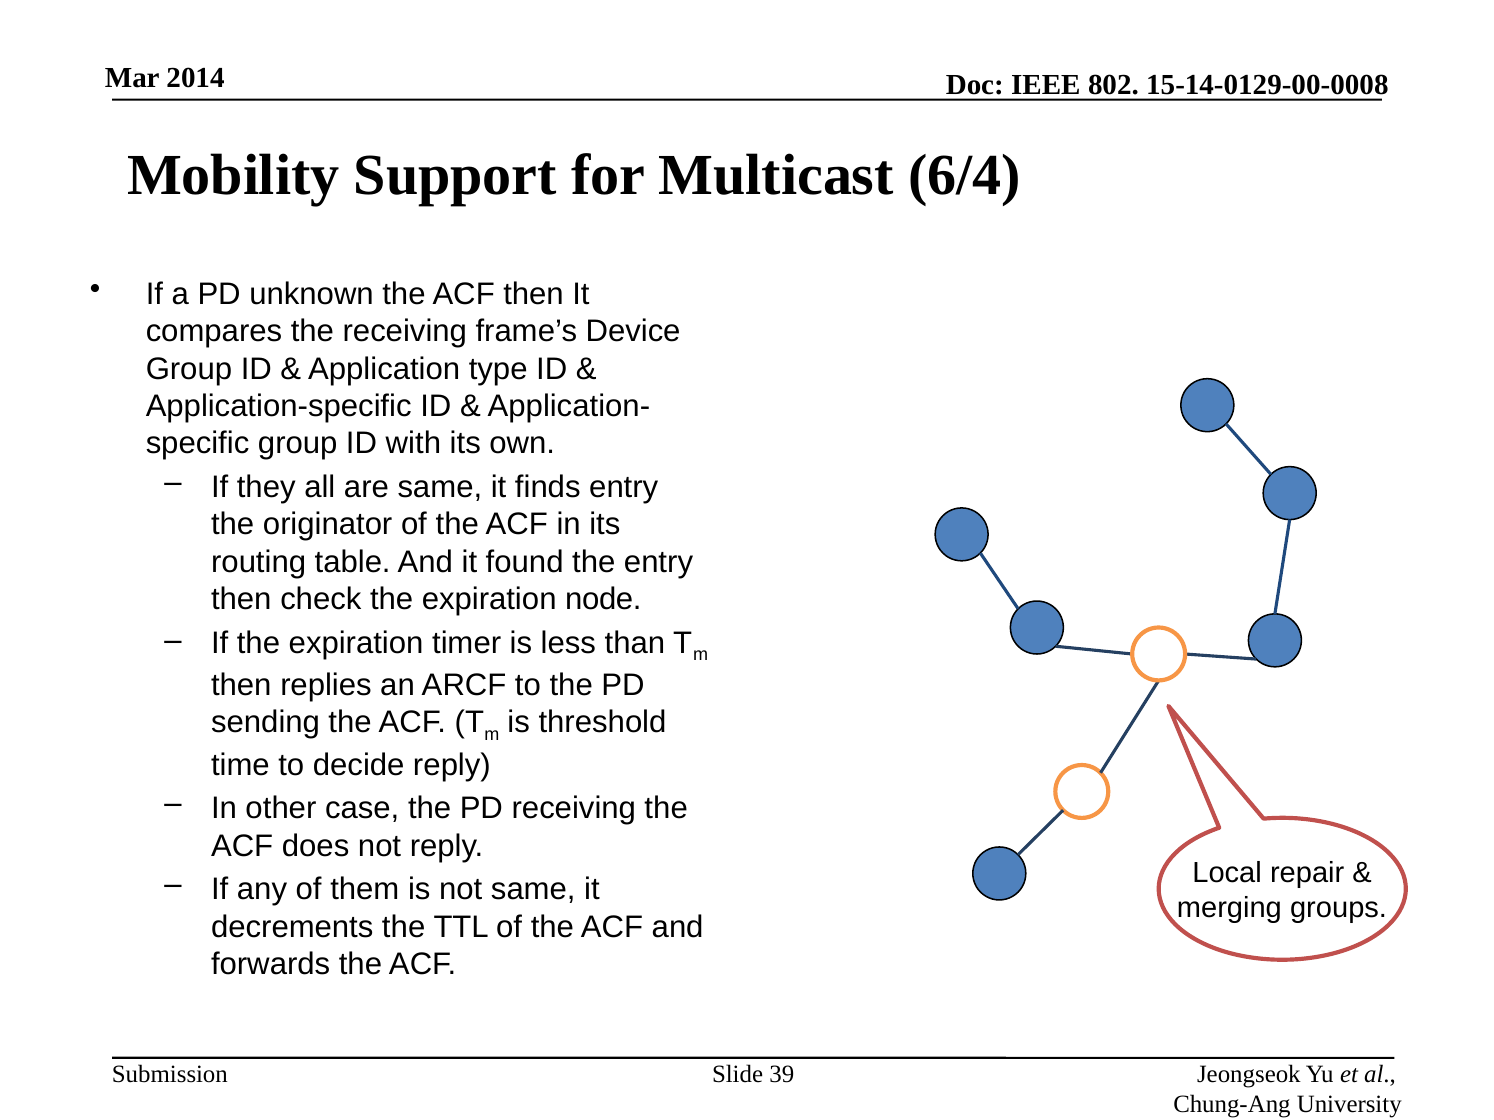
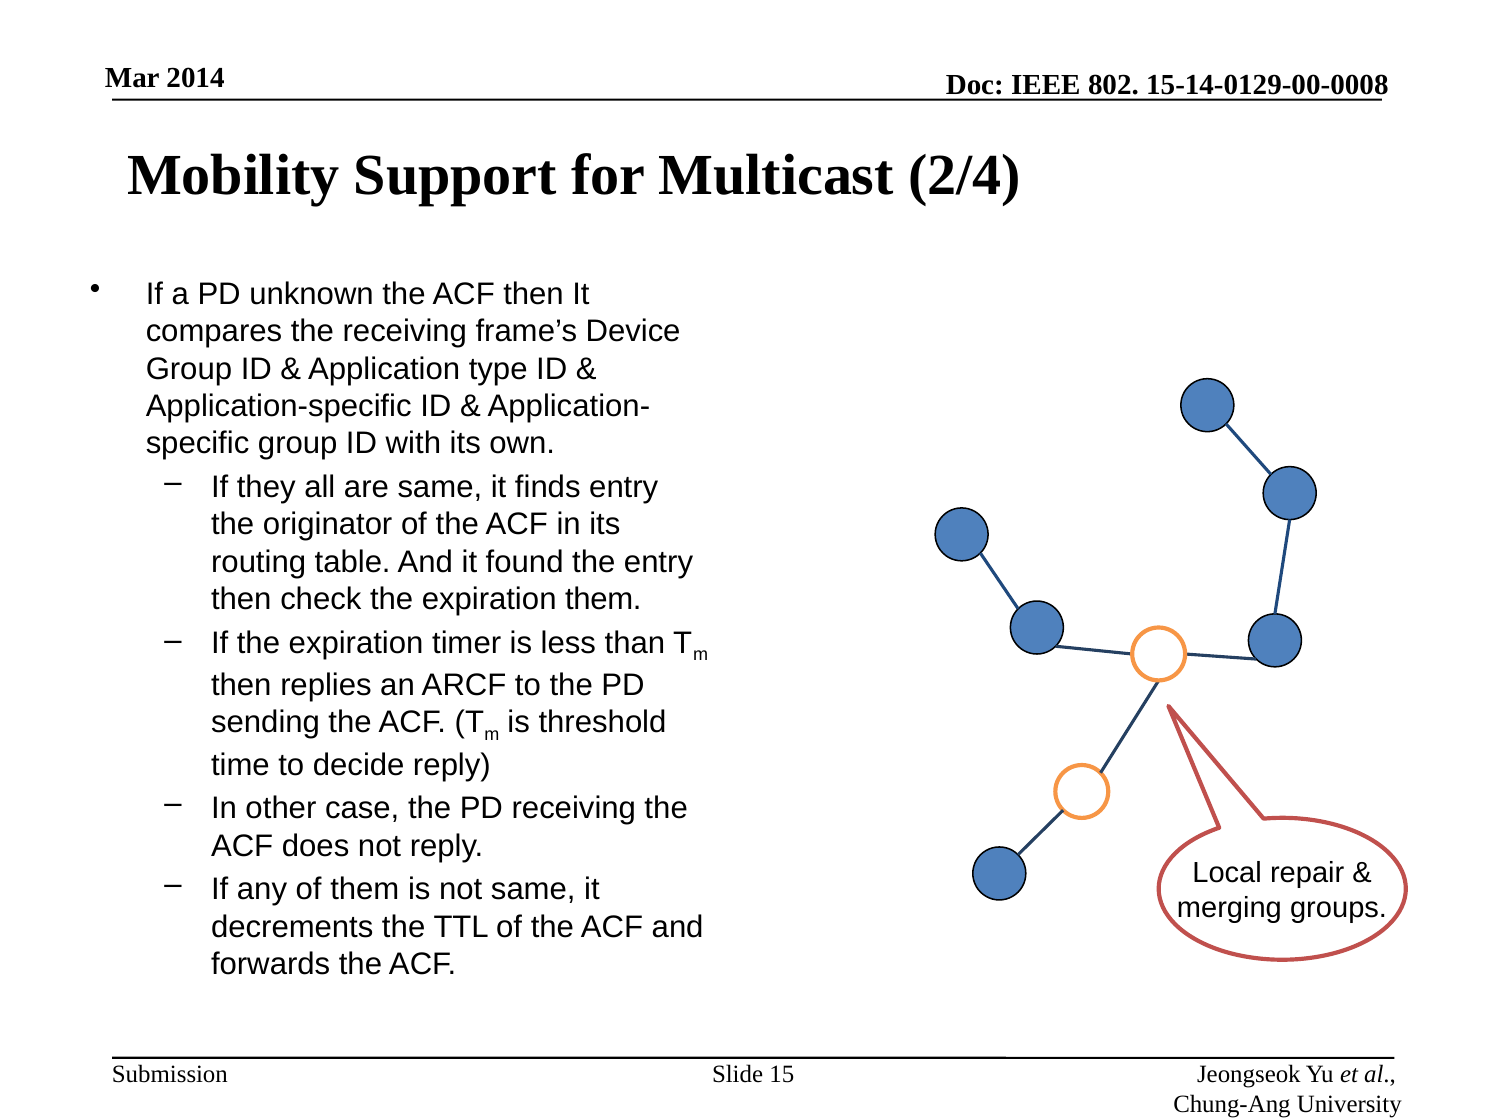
6/4: 6/4 -> 2/4 (965, 175)
expiration node: node -> them (603, 600)
39: 39 -> 15 (782, 1075)
